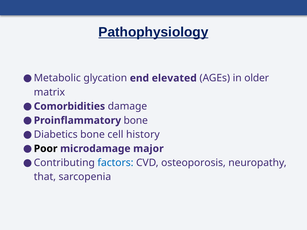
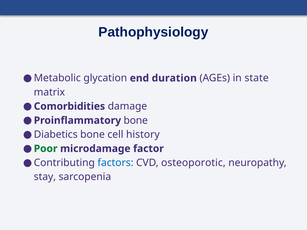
Pathophysiology underline: present -> none (153, 32)
elevated: elevated -> duration (174, 78)
older: older -> state (257, 78)
Poor colour: black -> green (46, 149)
major: major -> factor (149, 149)
osteoporosis: osteoporosis -> osteoporotic (193, 163)
that: that -> stay (45, 177)
